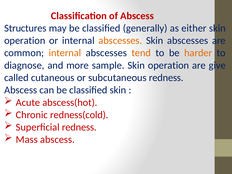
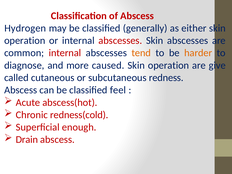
Structures: Structures -> Hydrogen (25, 28)
abscesses colour: orange -> red (120, 41)
internal colour: orange -> red (65, 53)
sample: sample -> caused (108, 65)
classified skin: skin -> feel (118, 90)
Superficial redness: redness -> enough (79, 127)
Mass: Mass -> Drain (27, 140)
